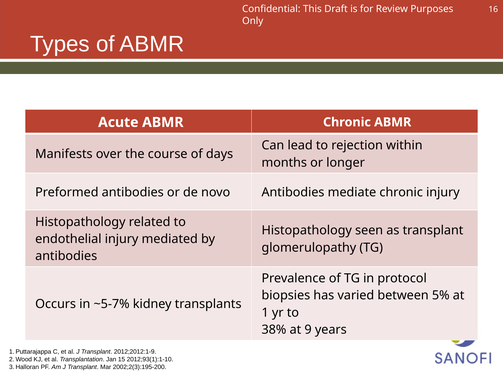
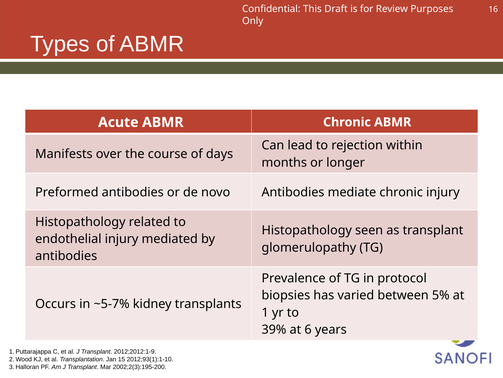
38%: 38% -> 39% (274, 329)
9: 9 -> 6 (308, 329)
